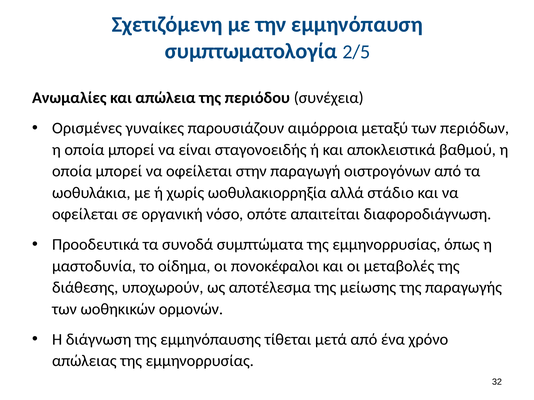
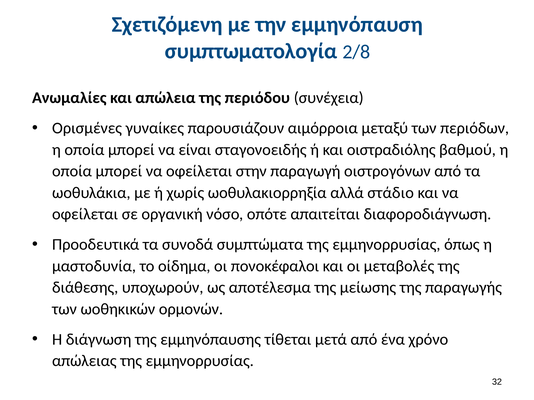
2/5: 2/5 -> 2/8 (356, 52)
αποκλειστικά: αποκλειστικά -> οιστραδιόλης (391, 150)
